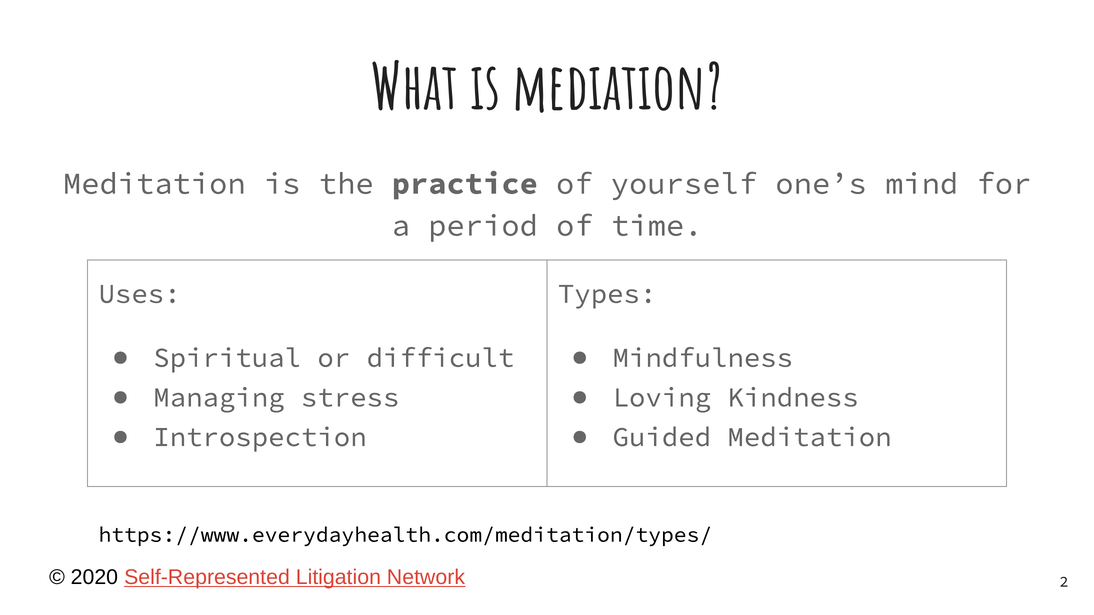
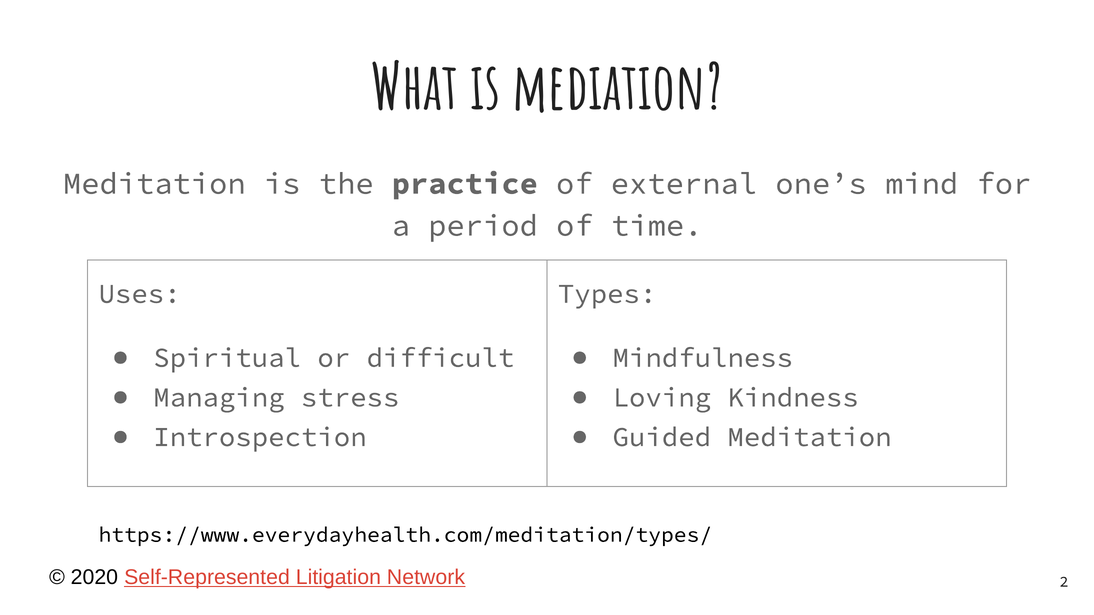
yourself: yourself -> external (684, 184)
